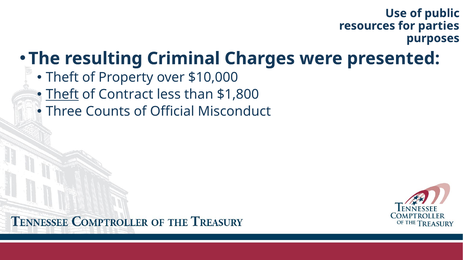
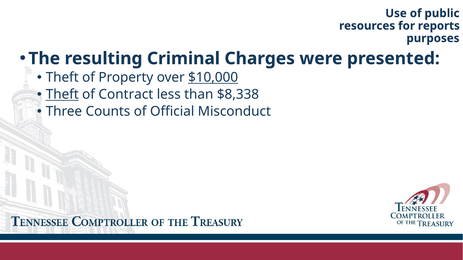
parties: parties -> reports (439, 26)
$10,000 underline: none -> present (213, 78)
$1,800: $1,800 -> $8,338 (238, 95)
